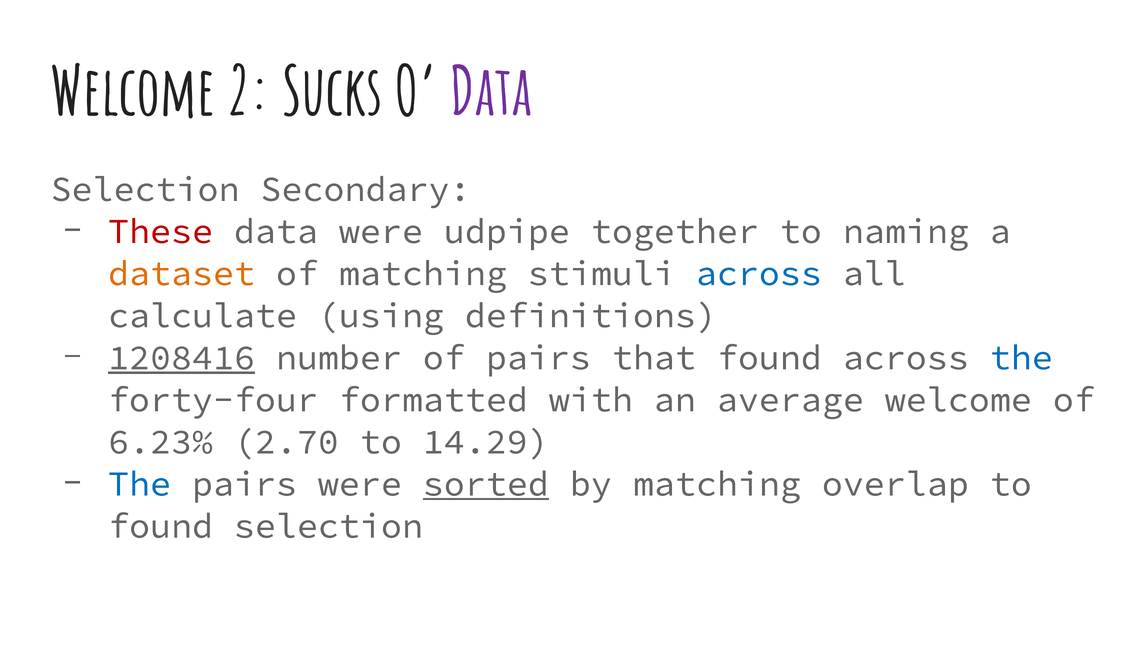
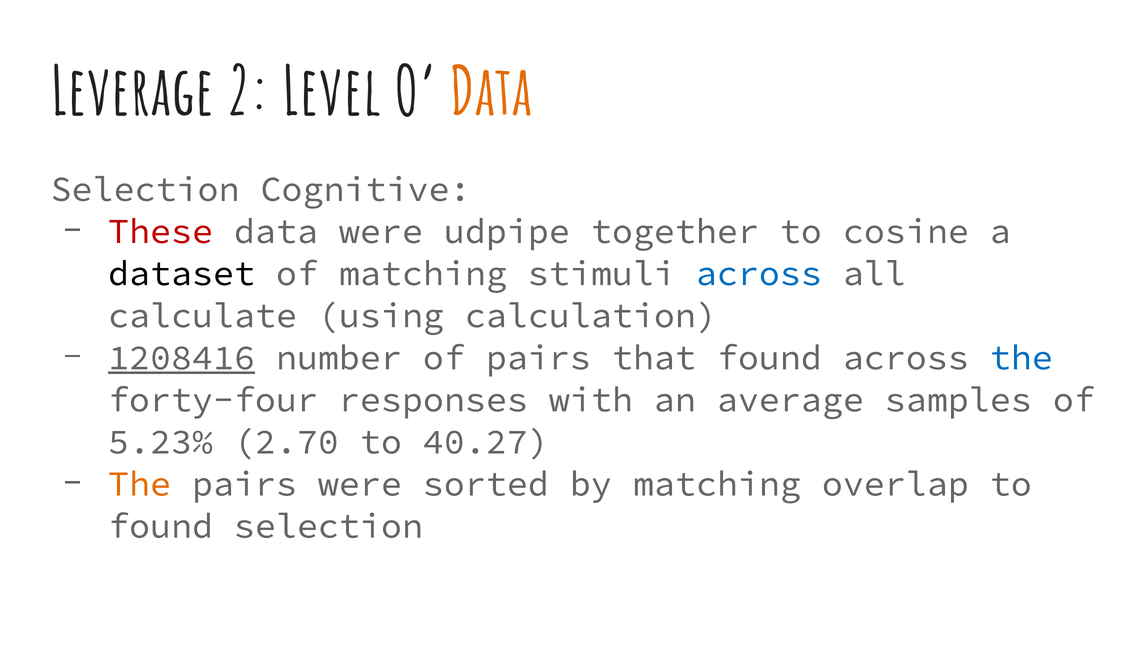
Welcome: Welcome -> Leverage (133, 93)
Sucks: Sucks -> Level (332, 93)
Data colour: purple -> orange (491, 93)
Secondary: Secondary -> Cognitive (365, 189)
naming: naming -> cosine (906, 231)
dataset colour: orange -> black (181, 273)
definitions: definitions -> calculation (591, 315)
formatted: formatted -> responses (433, 400)
average welcome: welcome -> samples (958, 400)
6.23%: 6.23% -> 5.23% (161, 442)
14.29: 14.29 -> 40.27 (486, 442)
The colour: blue -> orange (140, 484)
sorted underline: present -> none (486, 484)
